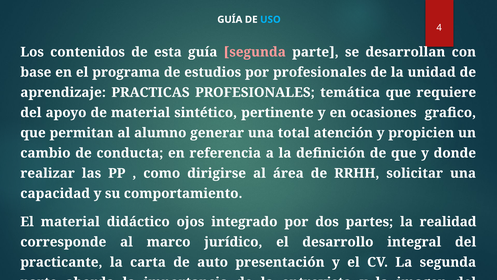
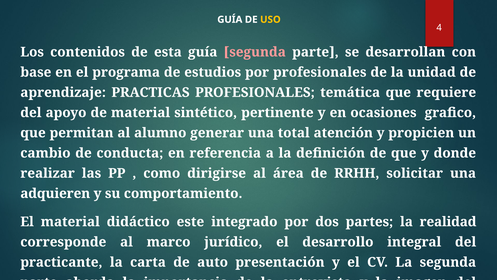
USO colour: light blue -> yellow (270, 20)
capacidad: capacidad -> adquieren (55, 193)
ojos: ojos -> este (190, 221)
